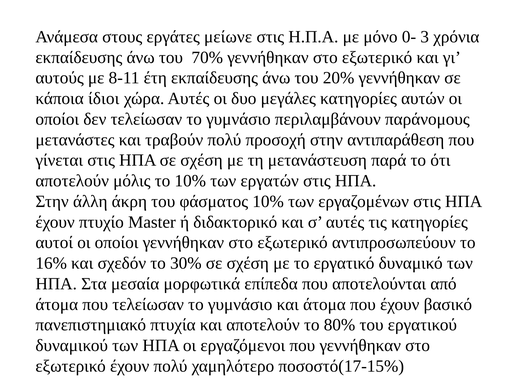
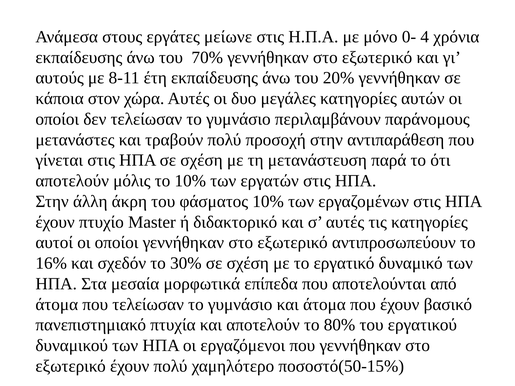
3: 3 -> 4 (425, 37)
ίδιοι: ίδιοι -> στον (104, 99)
ποσοστό(17-15%: ποσοστό(17-15% -> ποσοστό(50-15% (341, 366)
